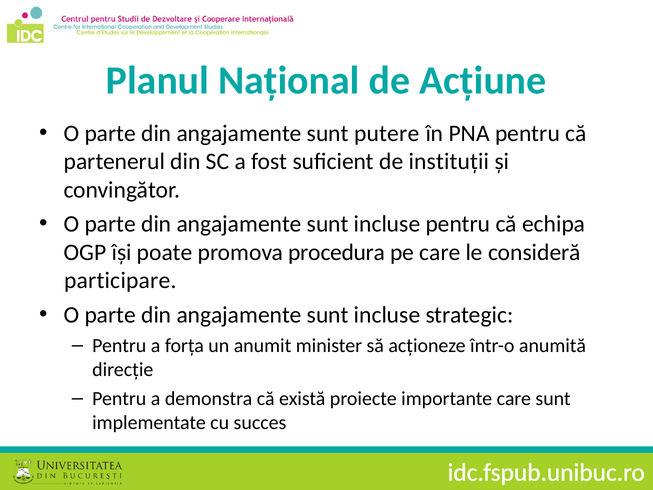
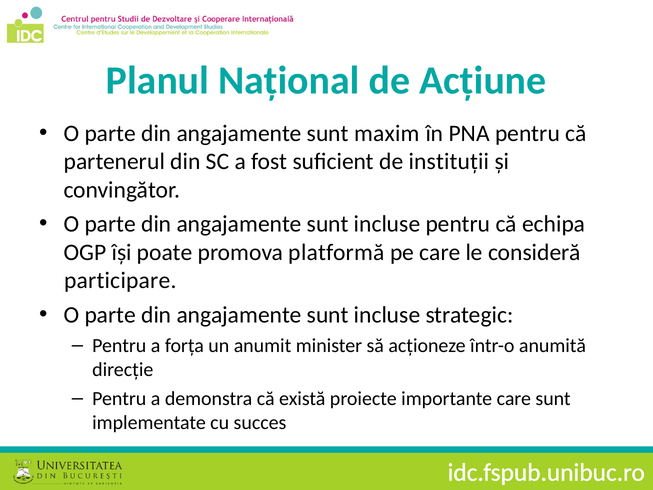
putere: putere -> maxim (387, 133)
procedura: procedura -> platformă (337, 252)
